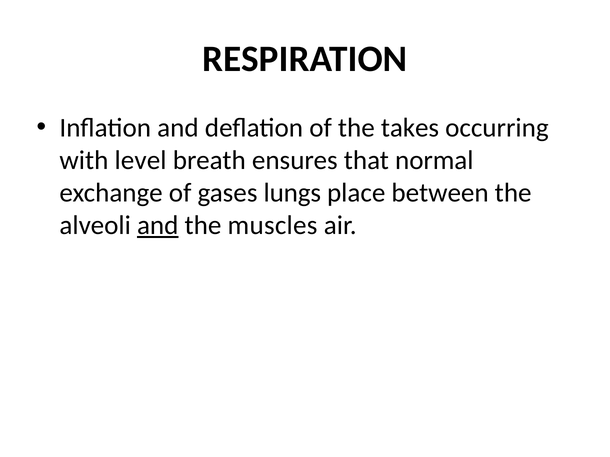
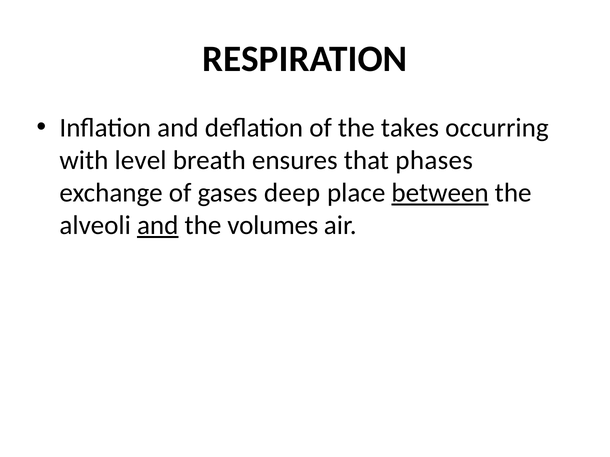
normal: normal -> phases (434, 161)
lungs: lungs -> deep (292, 193)
between underline: none -> present (440, 193)
muscles: muscles -> volumes (273, 226)
